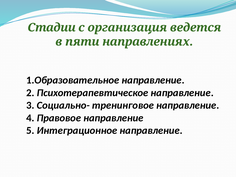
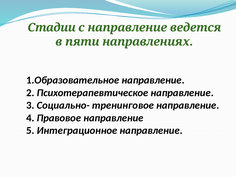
с организация: организация -> направление (127, 28)
